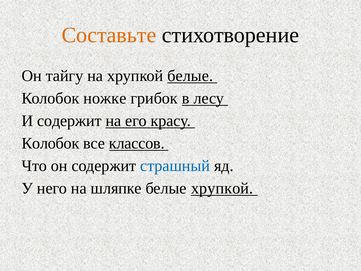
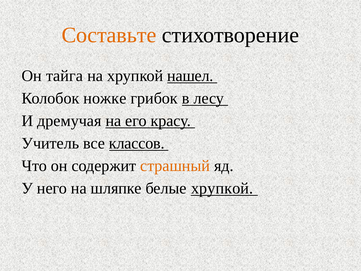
тайгу: тайгу -> тайга (65, 76)
хрупкой белые: белые -> нашел (190, 76)
И содержит: содержит -> дремучая (69, 121)
Колобок: Колобок -> Учитель (50, 143)
страшный colour: blue -> orange (175, 166)
